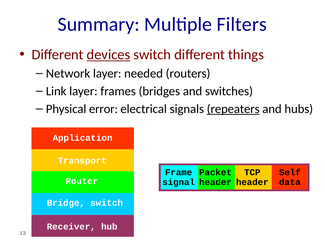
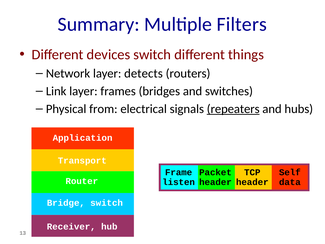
devices underline: present -> none (108, 55)
needed: needed -> detects (143, 73)
error: error -> from (103, 109)
signal: signal -> listen (179, 182)
